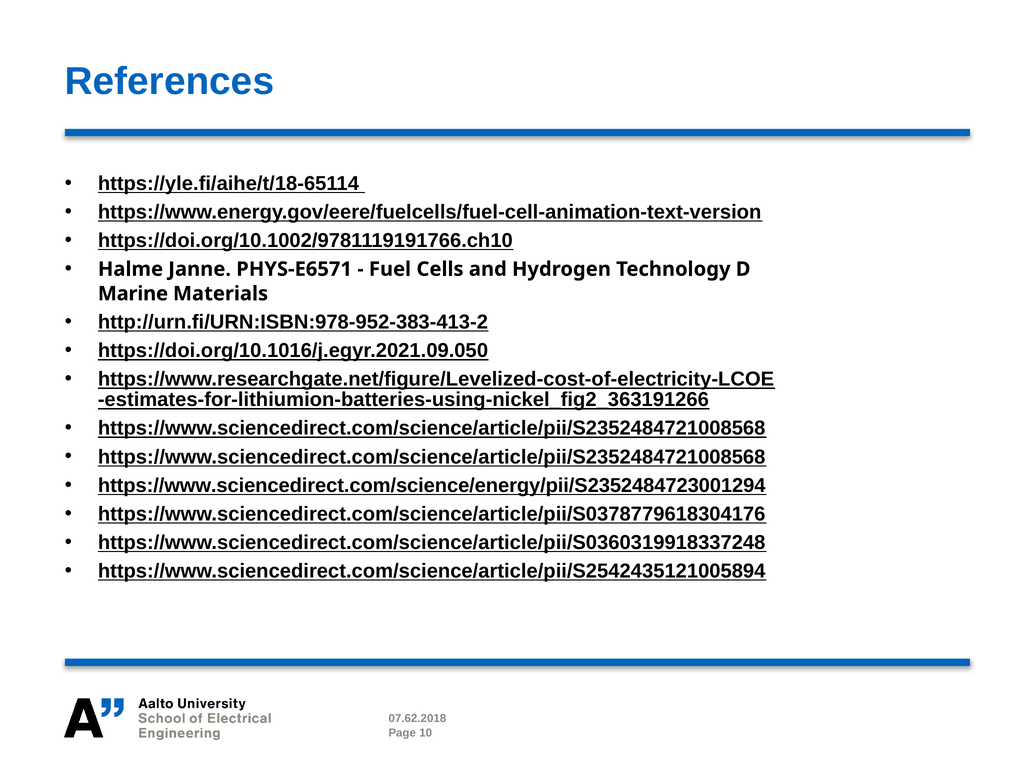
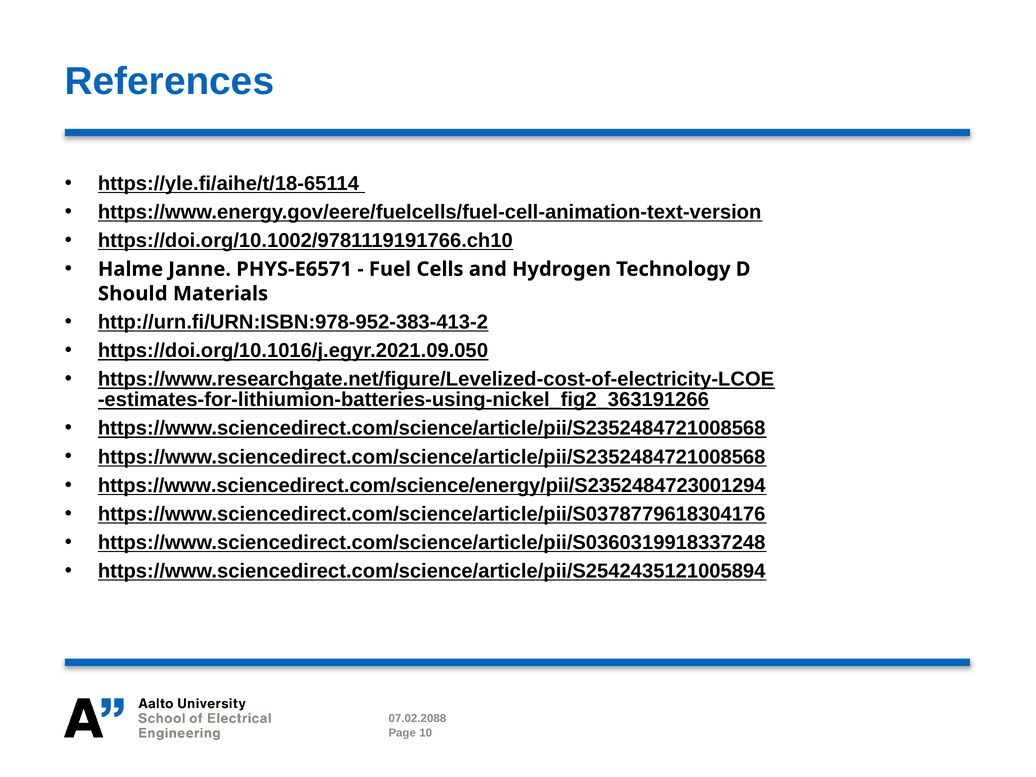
Marine: Marine -> Should (133, 294)
07.62.2018: 07.62.2018 -> 07.02.2088 (417, 719)
